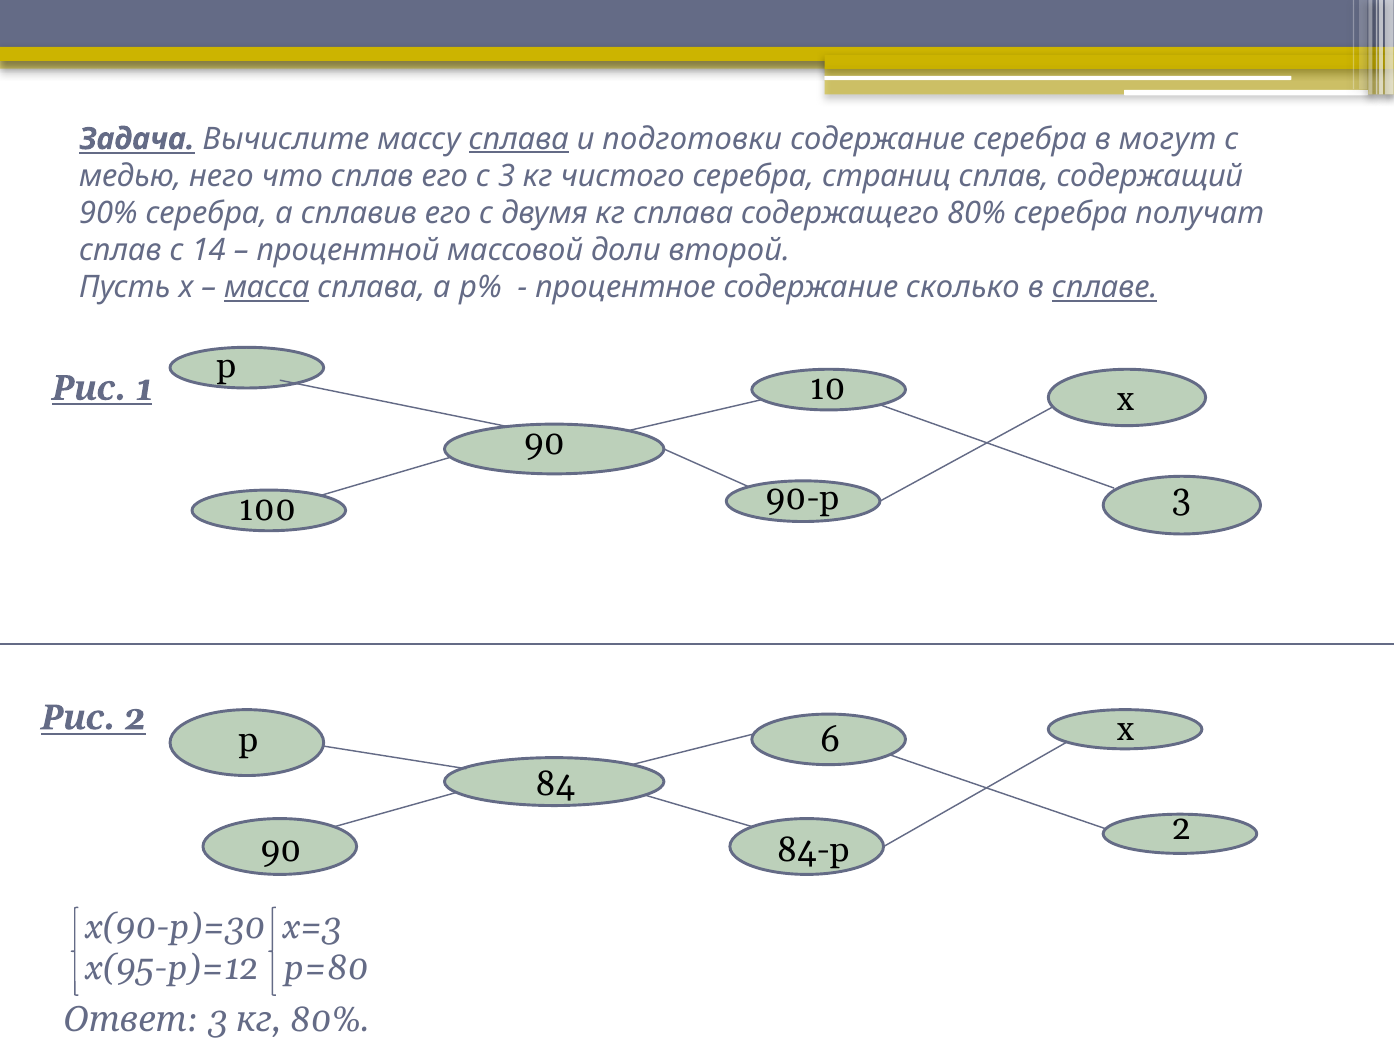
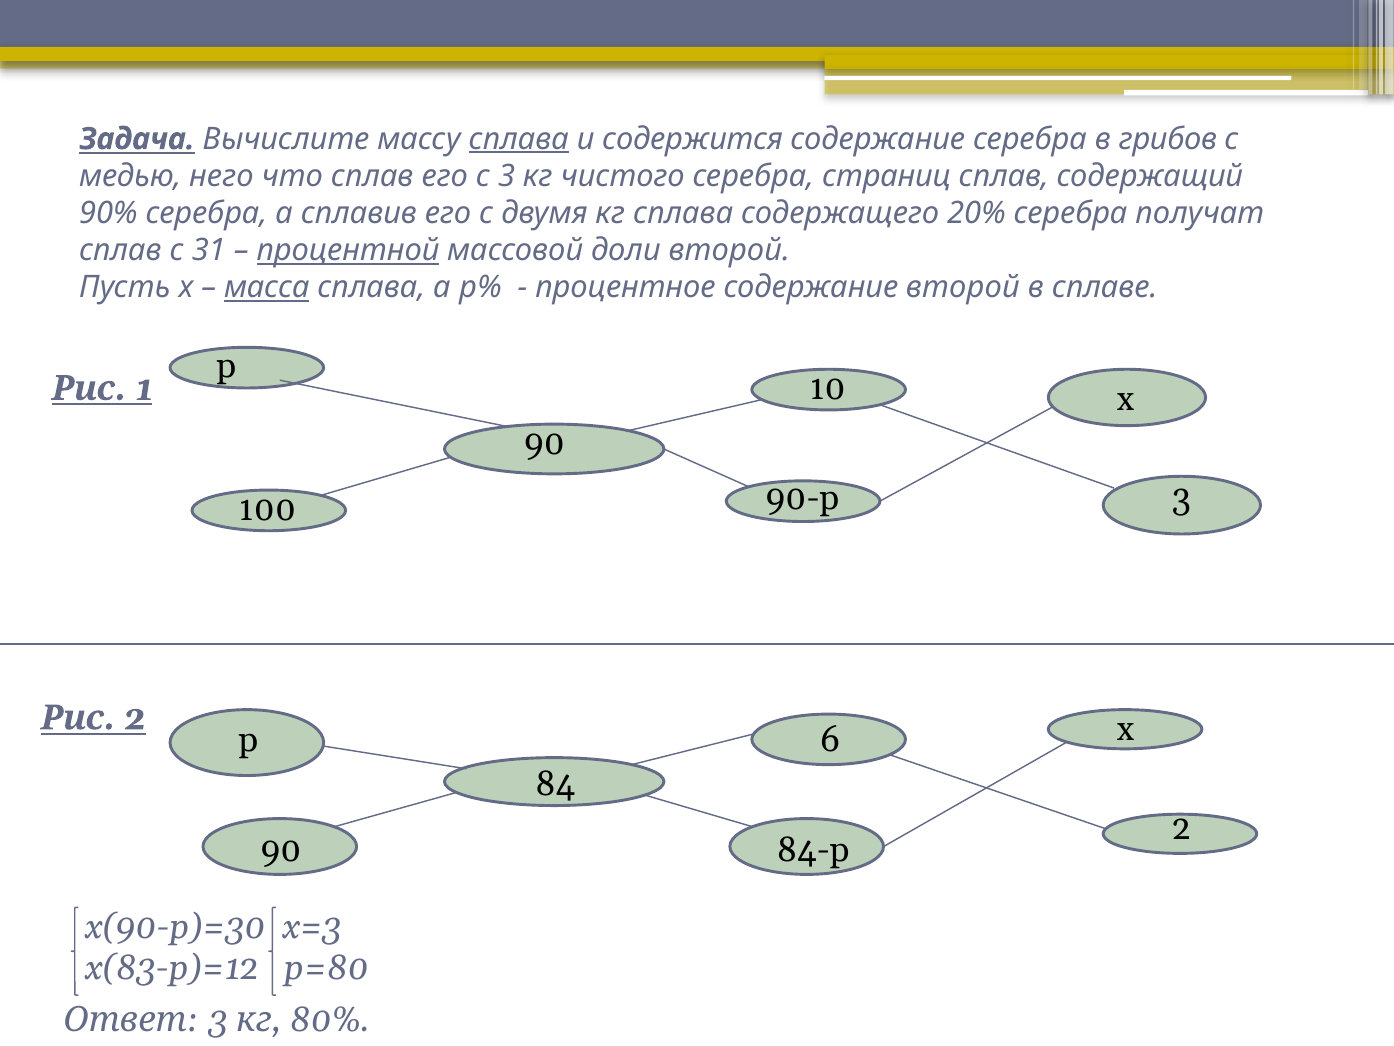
подготовки: подготовки -> содержится (693, 139)
могут: могут -> грибов (1168, 139)
содержащего 80%: 80% -> 20% (977, 213)
14: 14 -> 31 (209, 250)
процентной underline: none -> present (348, 250)
содержание сколько: сколько -> второй (963, 287)
сплаве underline: present -> none (1105, 287)
x(95-p)=12: x(95-p)=12 -> x(83-p)=12 (172, 968)
